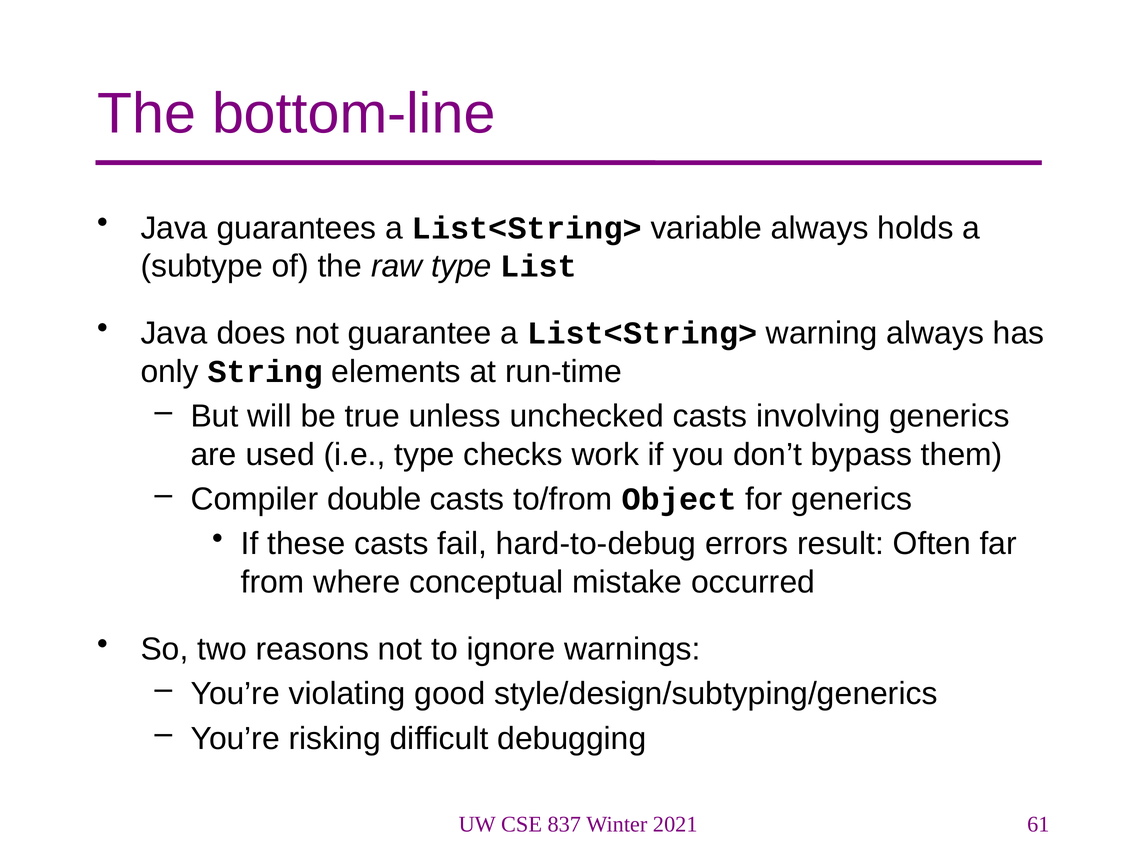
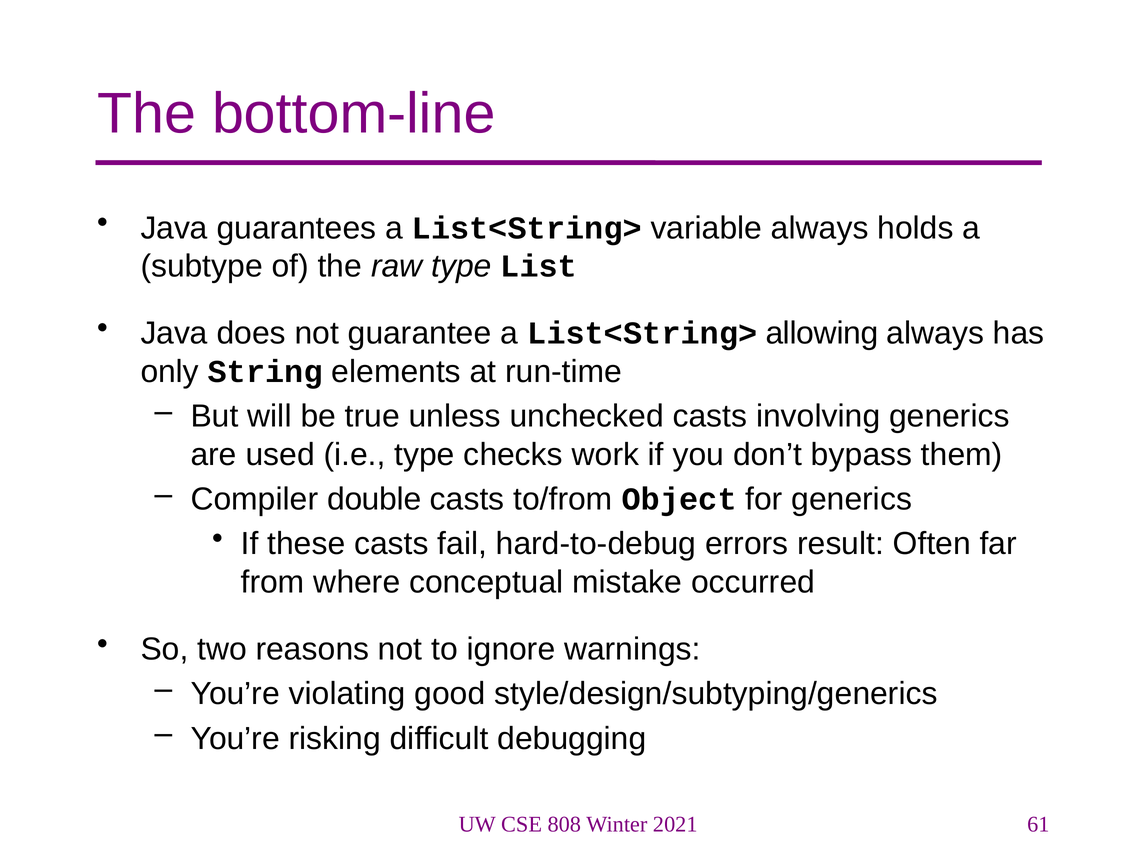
warning: warning -> allowing (822, 333)
837: 837 -> 808 (564, 824)
